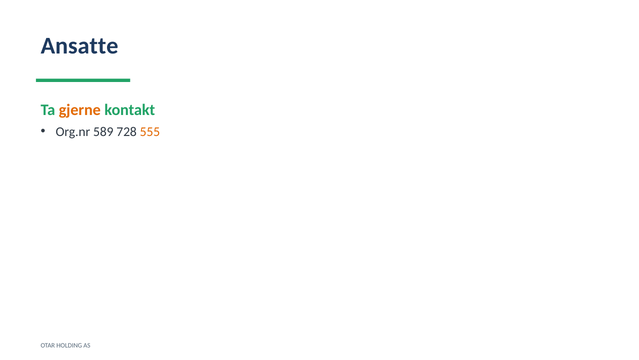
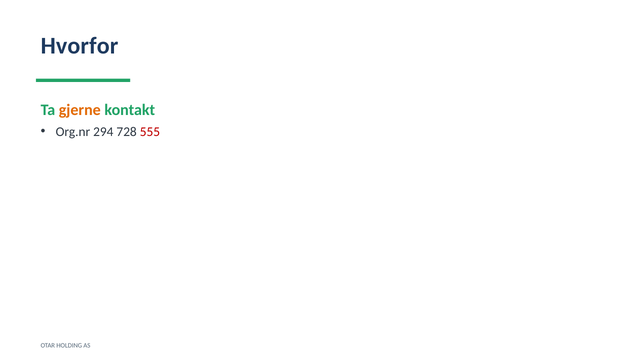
Ansatte: Ansatte -> Hvorfor (79, 46)
589: 589 -> 294 (103, 131)
555 colour: orange -> red (150, 131)
